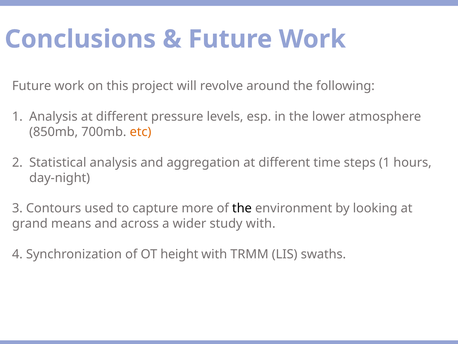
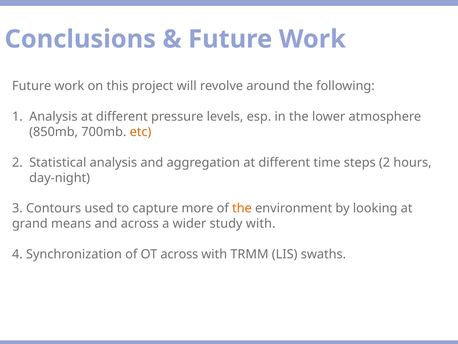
steps 1: 1 -> 2 (385, 162)
the colour: black -> orange (242, 208)
OT height: height -> across (179, 254)
